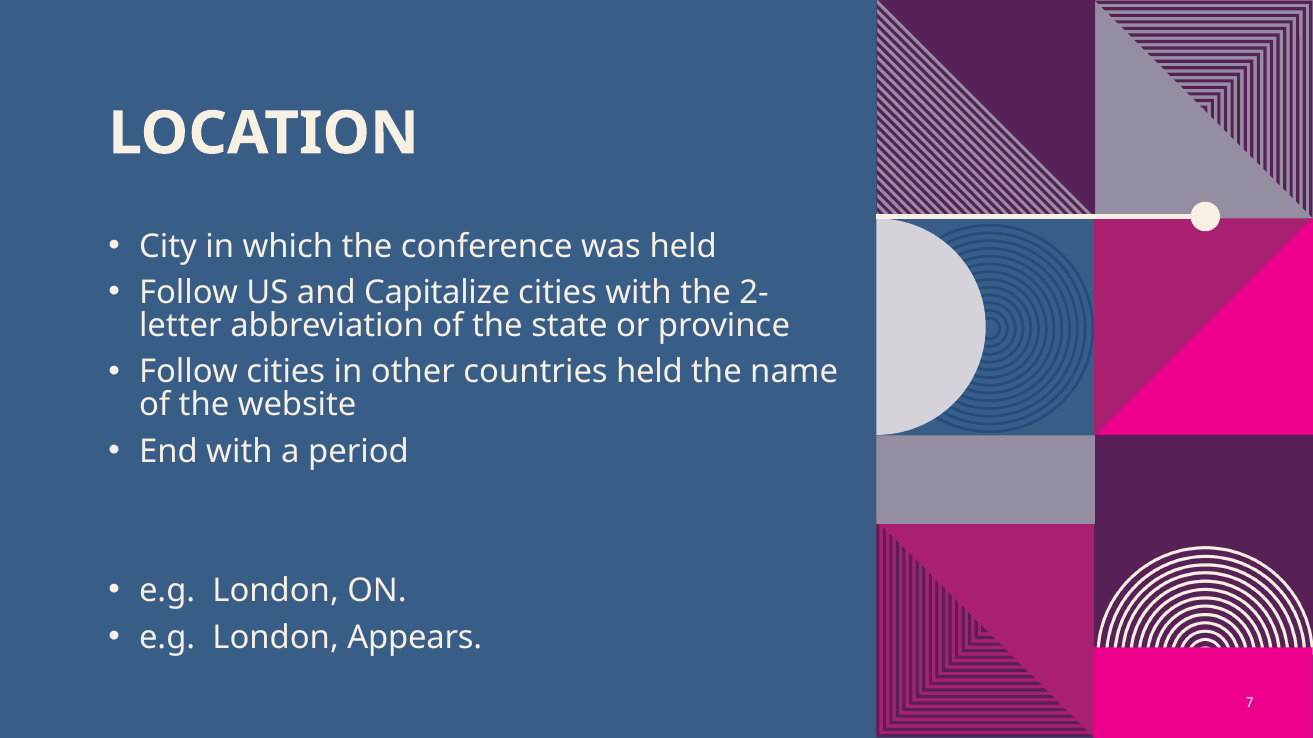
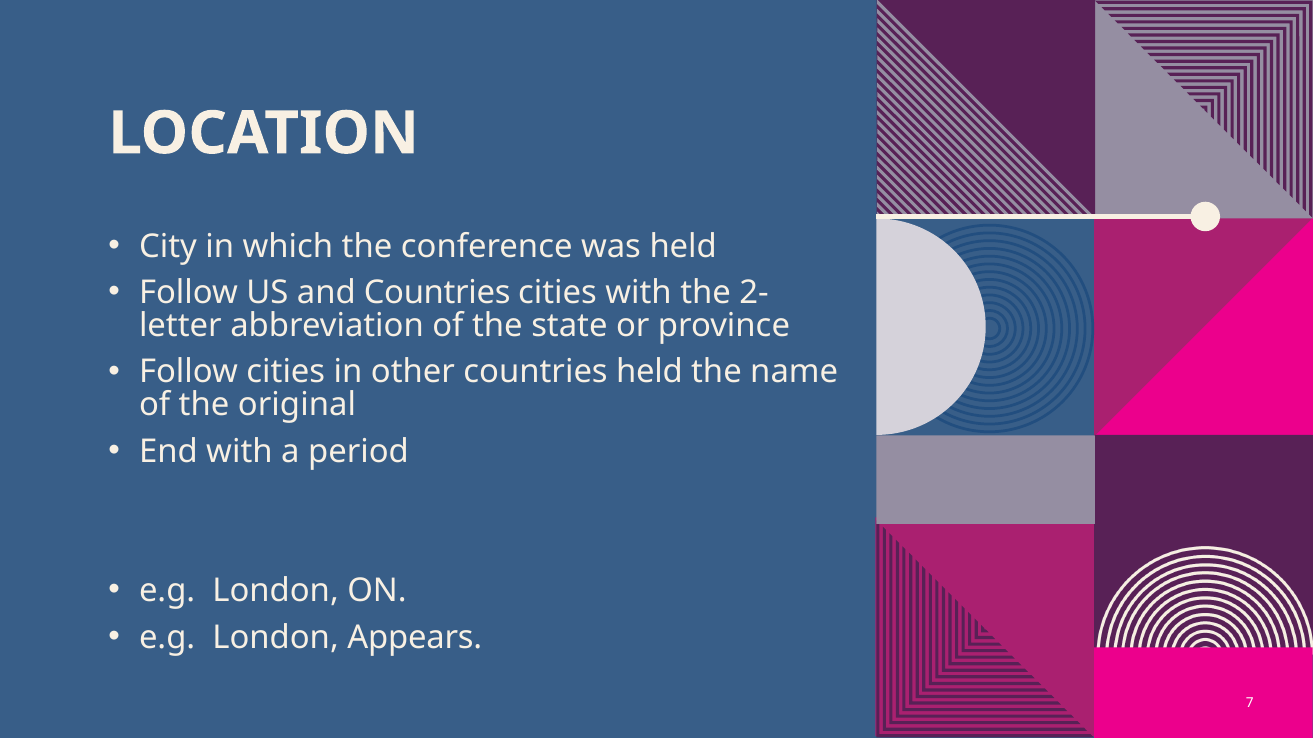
and Capitalize: Capitalize -> Countries (437, 293)
website: website -> original (297, 405)
